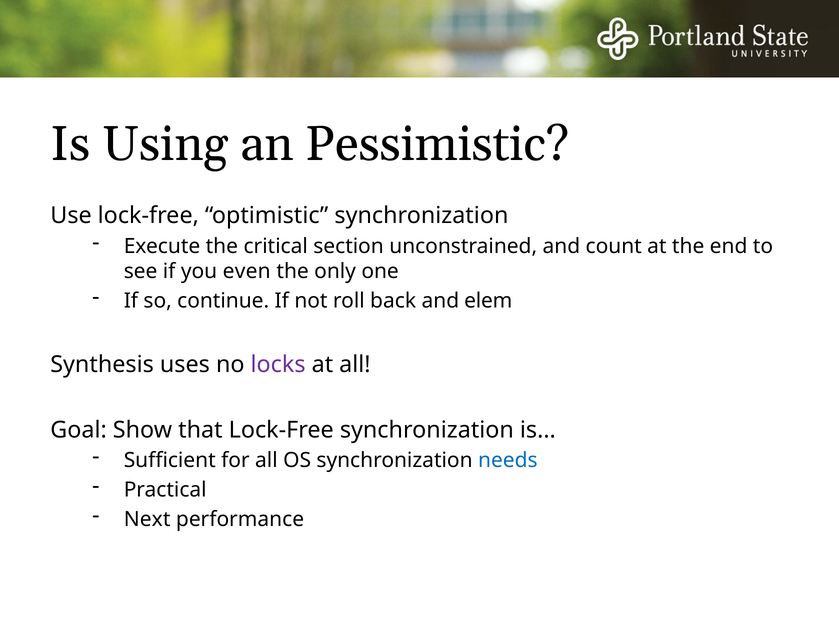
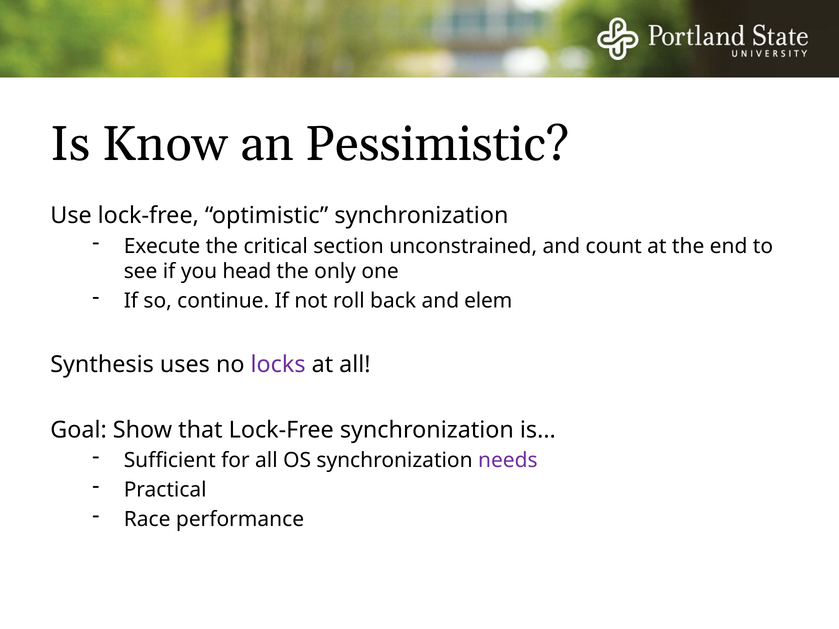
Using: Using -> Know (165, 144)
even: even -> head (247, 271)
needs colour: blue -> purple (508, 461)
Next: Next -> Race (147, 519)
